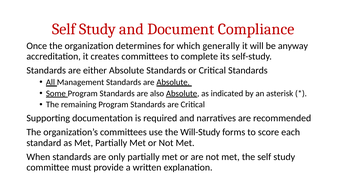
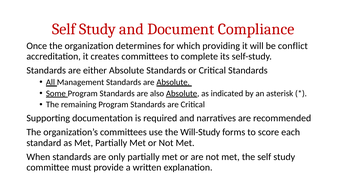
generally: generally -> providing (221, 46)
anyway: anyway -> conflict (293, 46)
